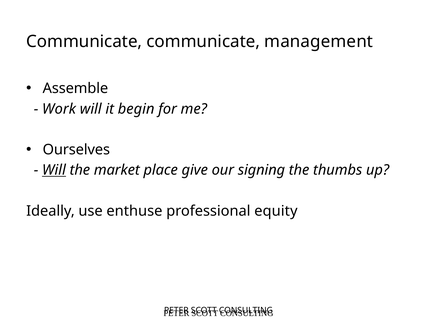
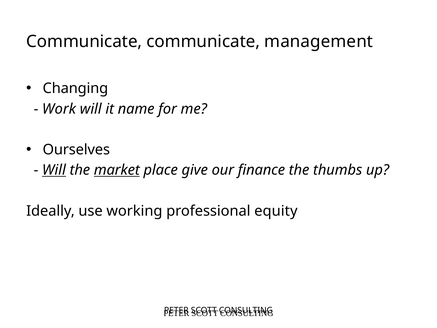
Assemble: Assemble -> Changing (75, 88)
begin: begin -> name (136, 109)
market underline: none -> present (117, 170)
signing: signing -> finance (261, 170)
enthuse: enthuse -> working (134, 211)
